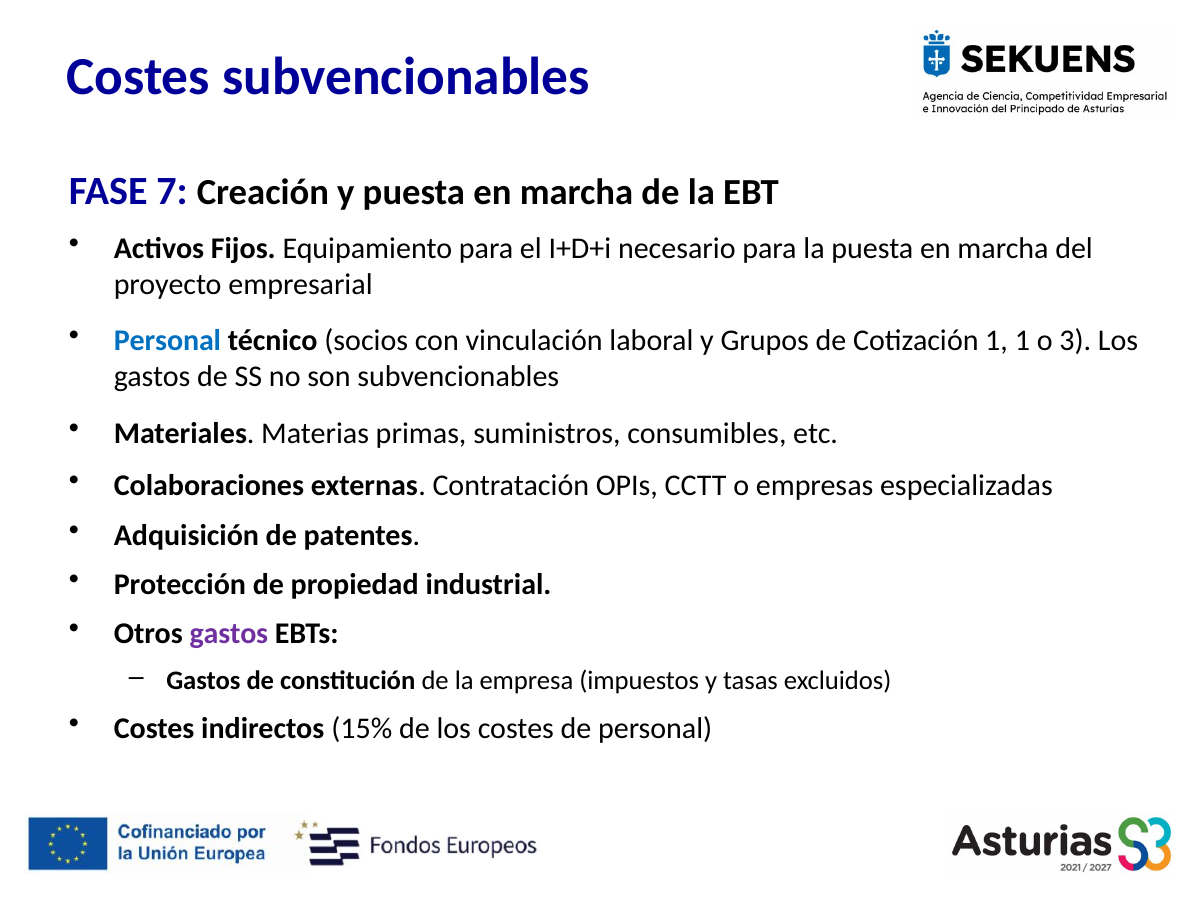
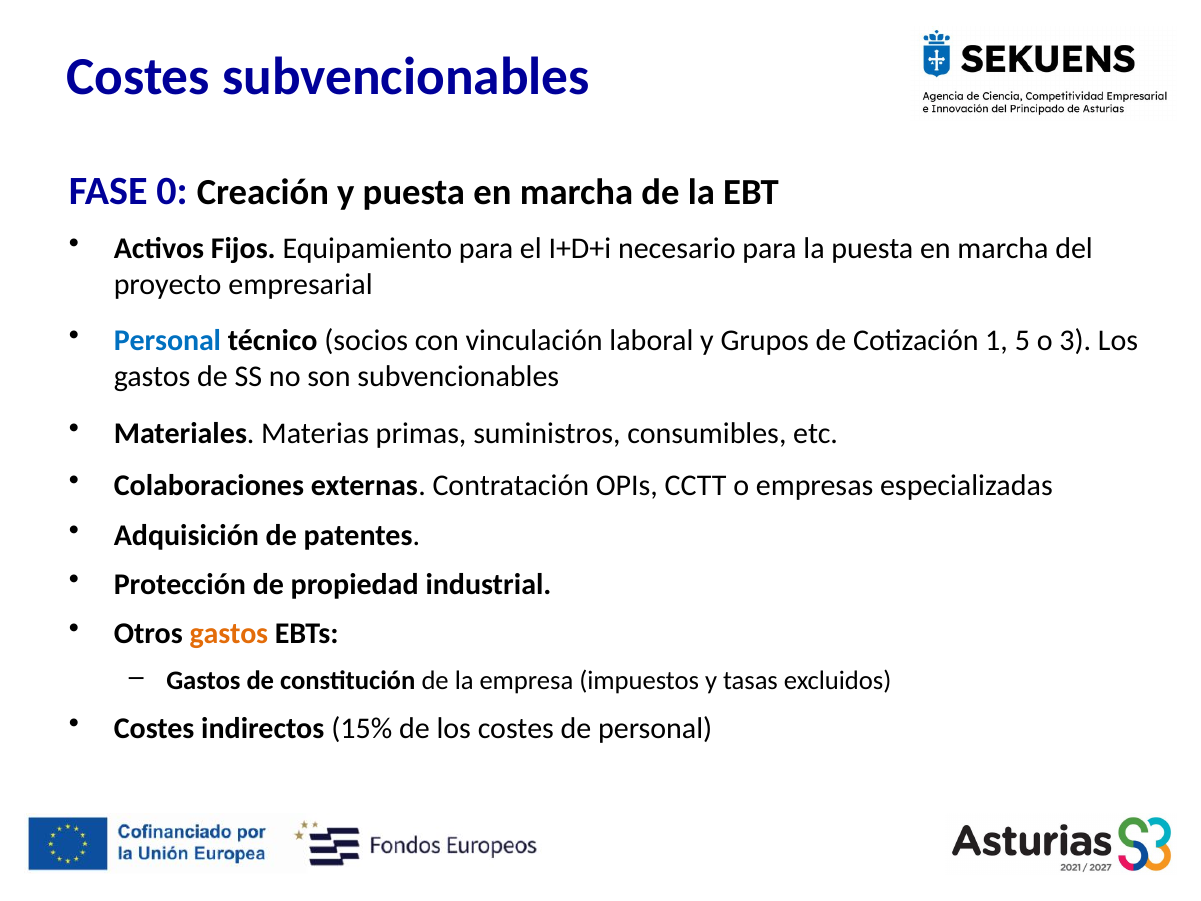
7: 7 -> 0 (172, 191)
1 1: 1 -> 5 (1022, 341)
gastos colour: purple -> orange (229, 634)
